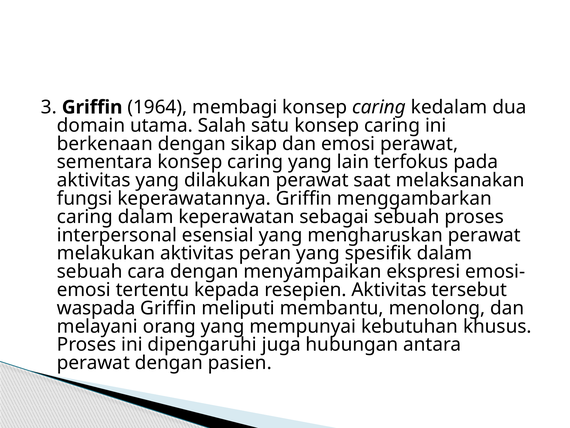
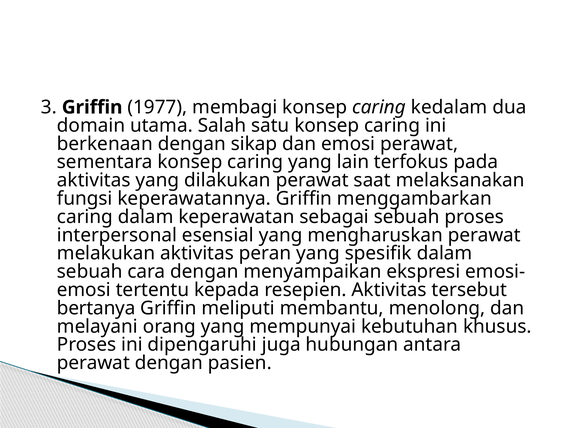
1964: 1964 -> 1977 (157, 107)
waspada: waspada -> bertanya (96, 308)
